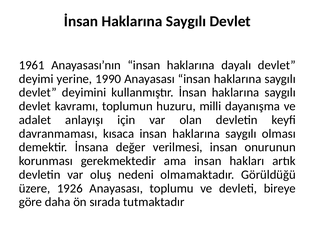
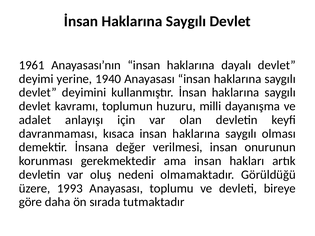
1990: 1990 -> 1940 (108, 79)
1926: 1926 -> 1993 (70, 189)
